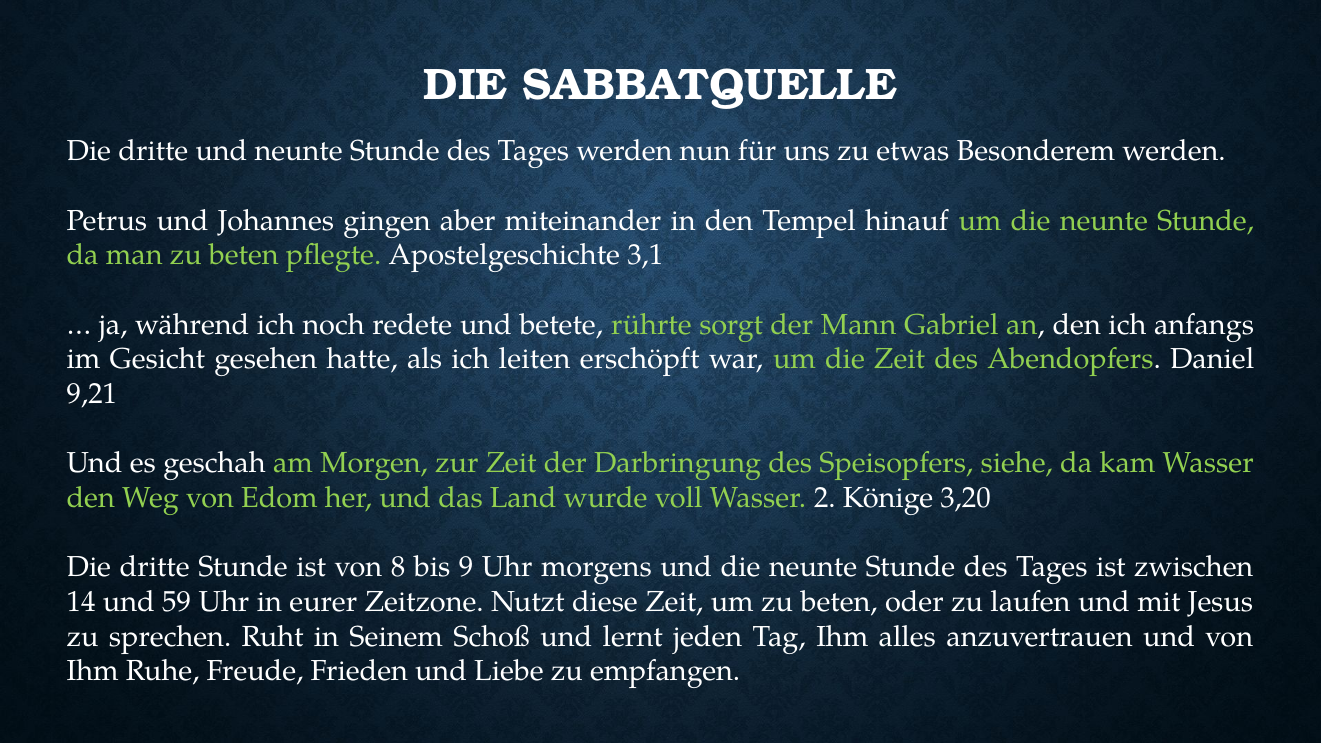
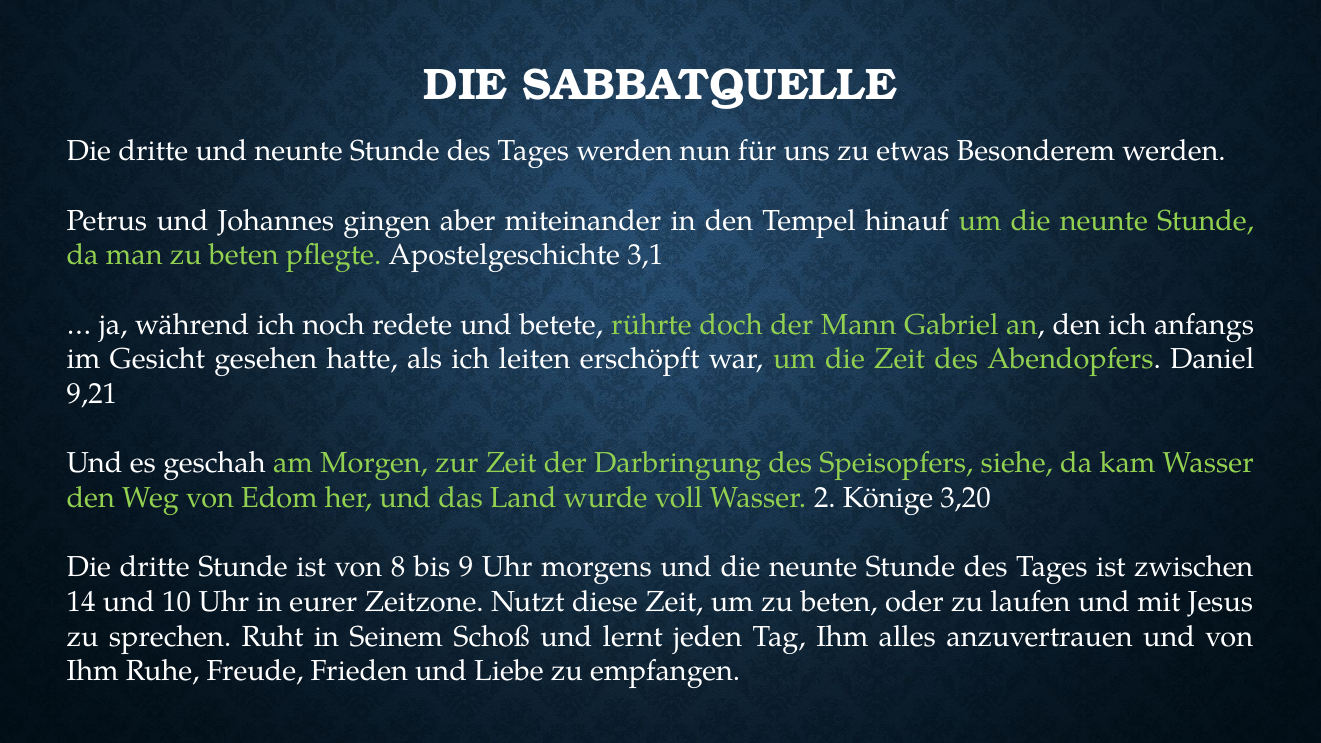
sorgt: sorgt -> doch (731, 325)
59: 59 -> 10 (177, 602)
